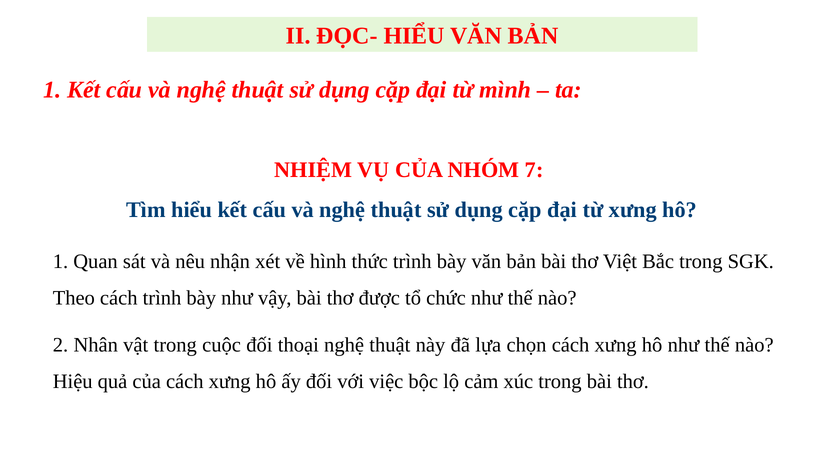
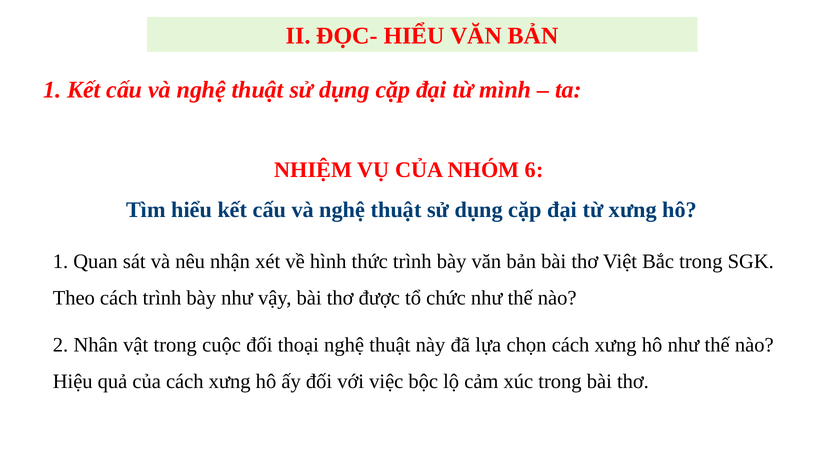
7: 7 -> 6 (534, 170)
